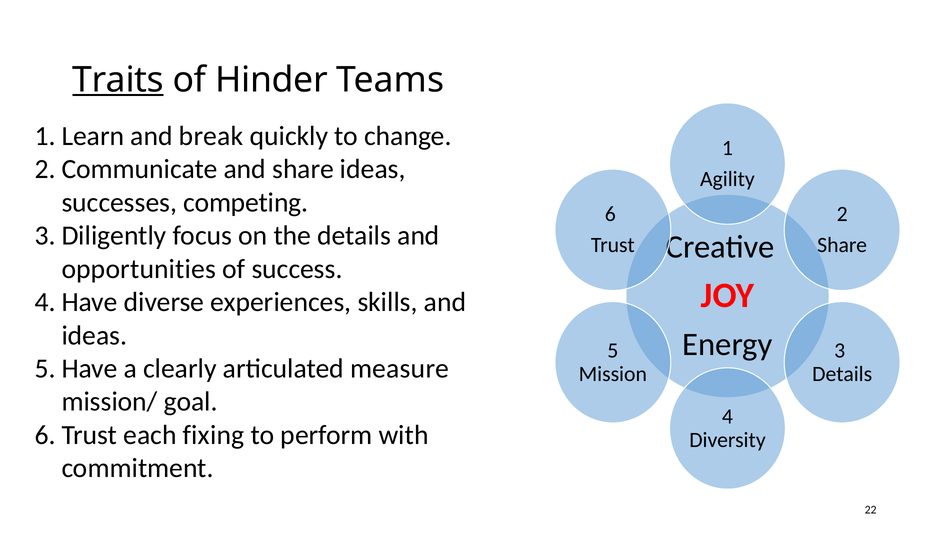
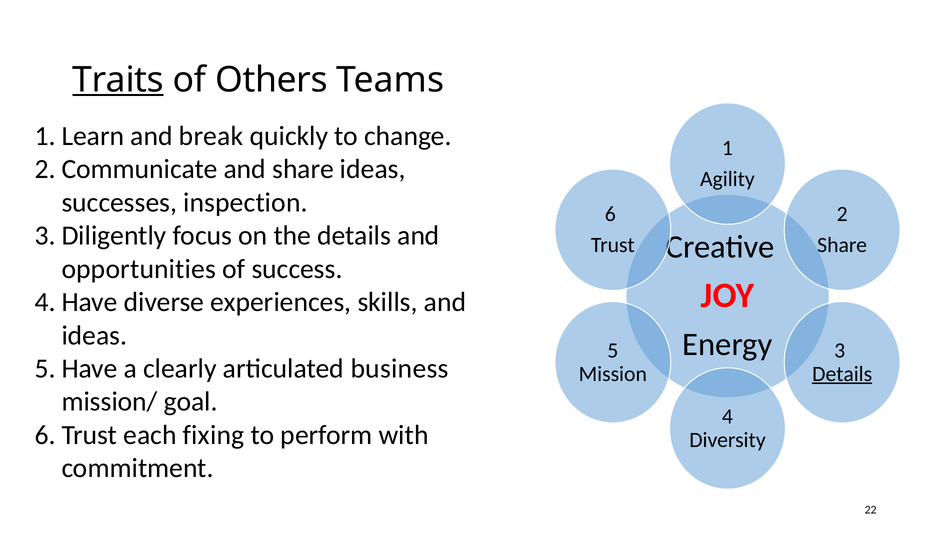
Hinder: Hinder -> Others (272, 80)
competing: competing -> inspection (246, 202)
measure: measure -> business (400, 368)
Details underline: none -> present (842, 374)
